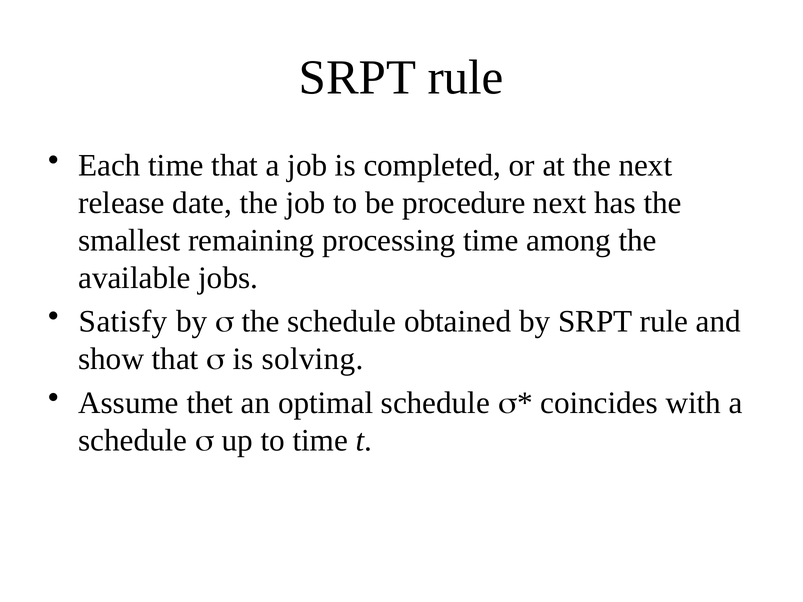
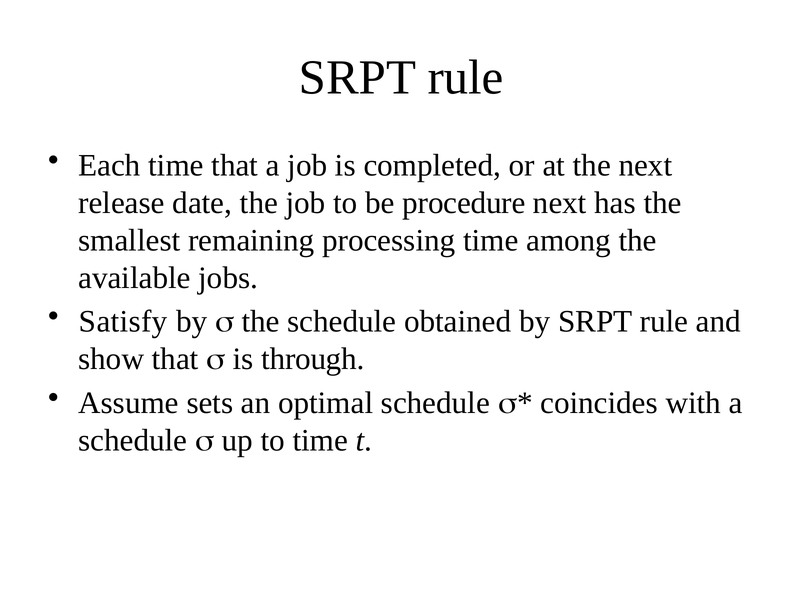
solving: solving -> through (313, 359)
thet: thet -> sets (210, 403)
